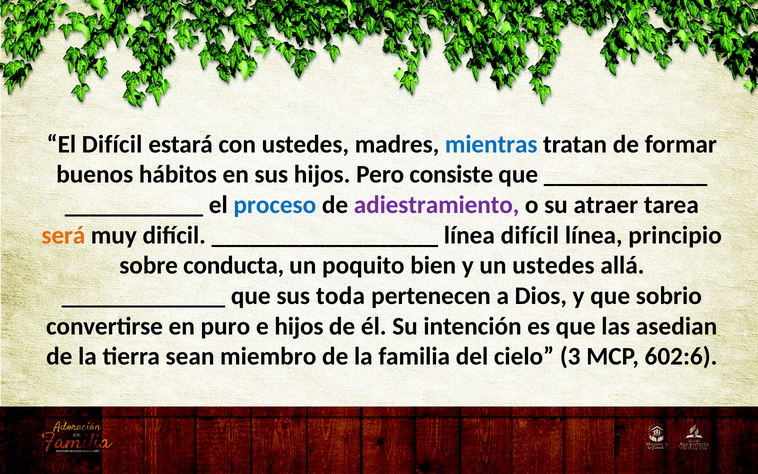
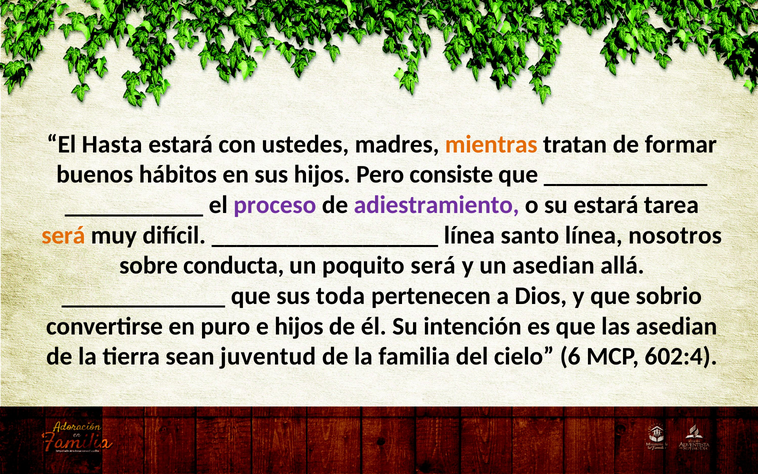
El Difícil: Difícil -> Hasta (112, 144)
mientras colour: blue -> orange (491, 144)
proceso colour: blue -> purple (275, 205)
su atraer: atraer -> estará (606, 205)
línea difícil: difícil -> santo (530, 235)
principio: principio -> nosotros (675, 235)
poquito bien: bien -> será (433, 265)
un ustedes: ustedes -> asedian (553, 265)
miembro: miembro -> juventud (268, 356)
3: 3 -> 6 (570, 356)
602:6: 602:6 -> 602:4 (681, 356)
